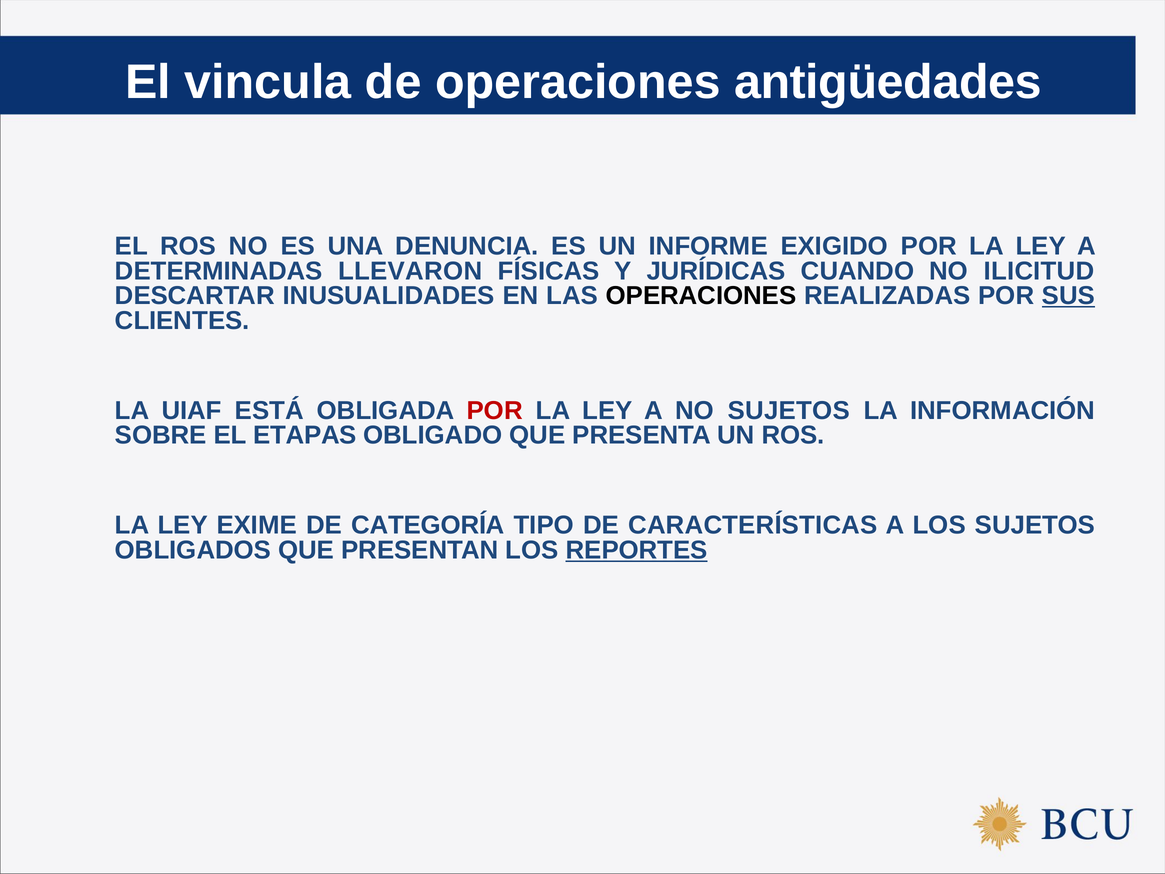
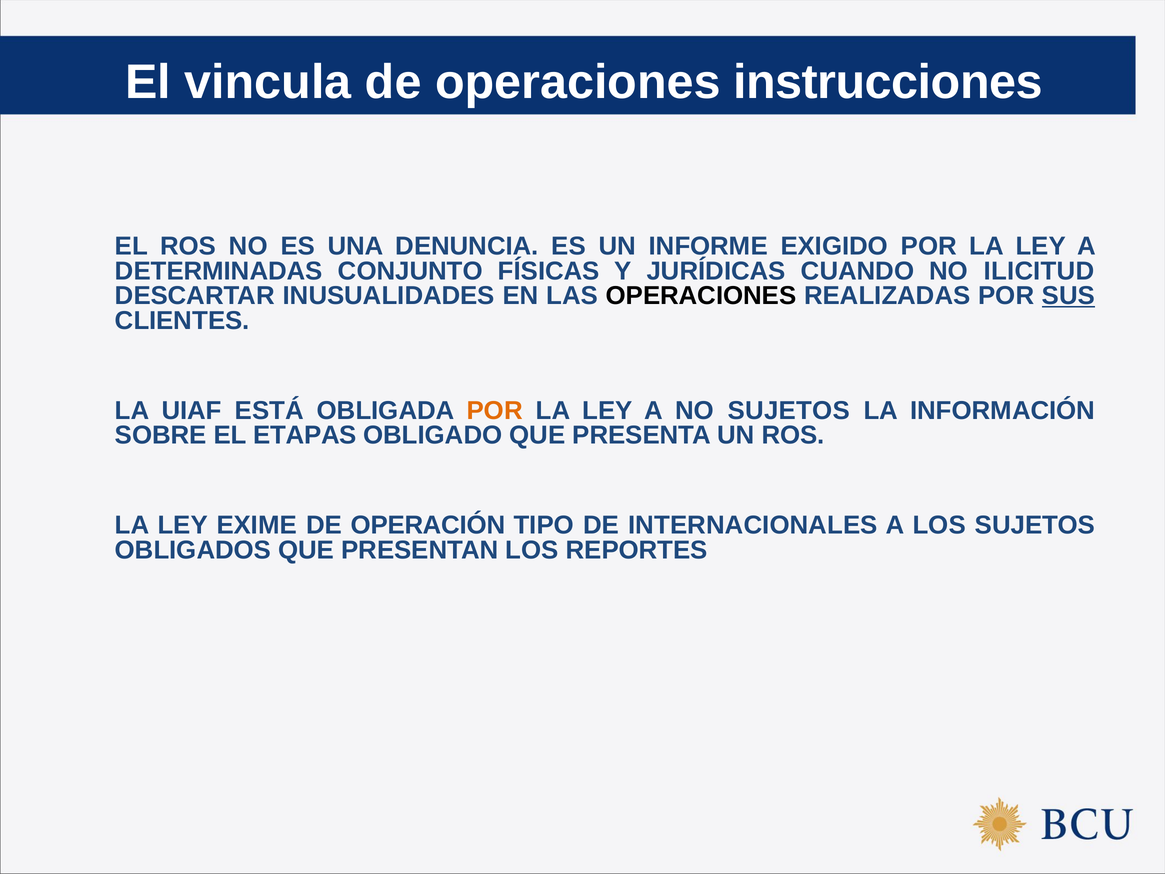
antigüedades: antigüedades -> instrucciones (888, 82)
LLEVARON: LLEVARON -> CONJUNTO (410, 271)
POR colour: red -> orange (495, 410)
CATEGORÍA: CATEGORÍA -> OPERACIÓN (428, 525)
CARACTERÍSTICAS: CARACTERÍSTICAS -> INTERNACIONALES (753, 525)
REPORTES underline: present -> none (637, 550)
